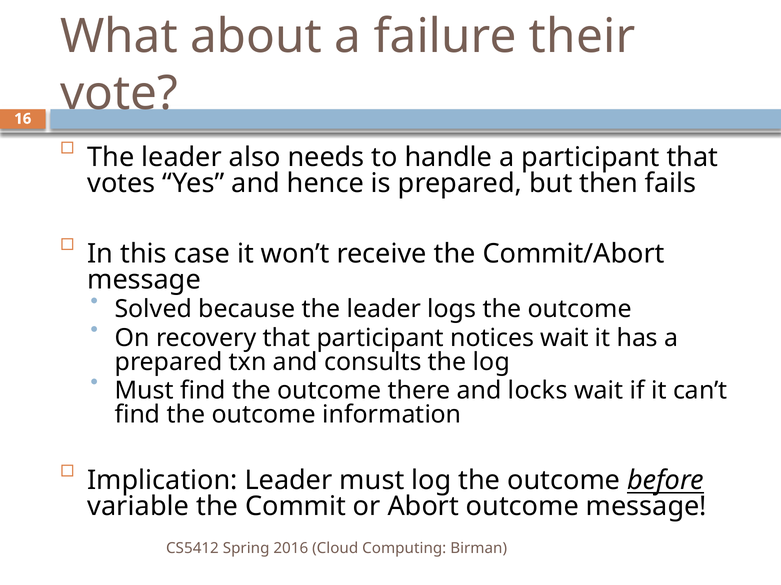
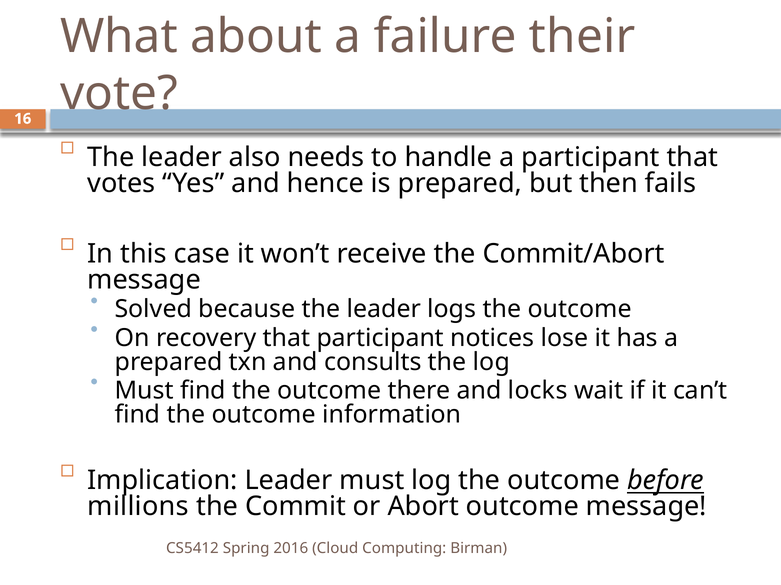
notices wait: wait -> lose (564, 338)
variable: variable -> millions (138, 507)
